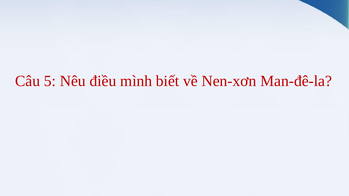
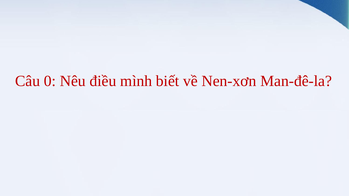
5: 5 -> 0 (50, 81)
